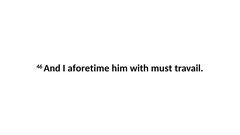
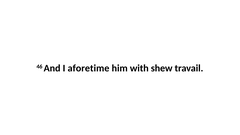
must: must -> shew (162, 68)
